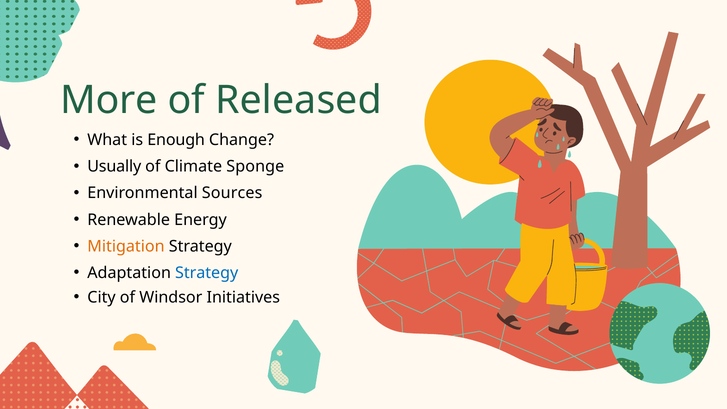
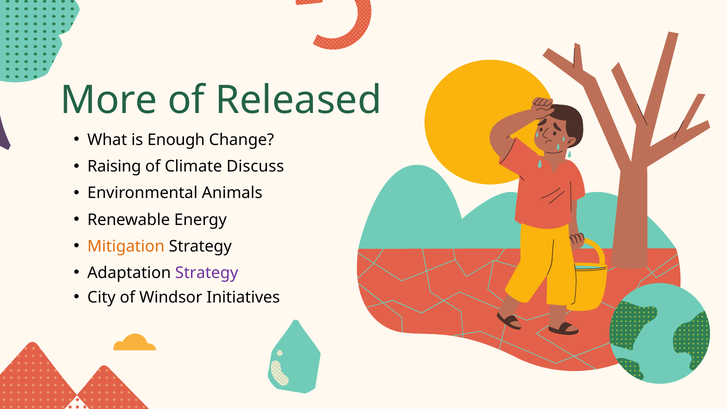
Usually: Usually -> Raising (114, 167)
Sponge: Sponge -> Discuss (255, 167)
Sources: Sources -> Animals (232, 193)
Strategy colour: blue -> purple (207, 273)
